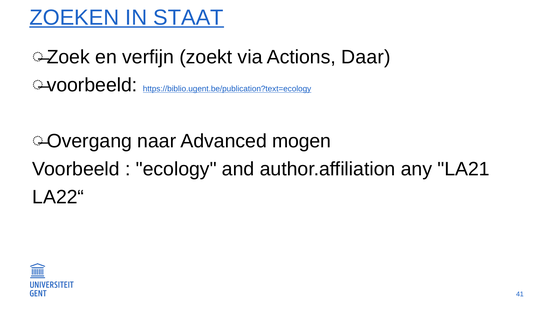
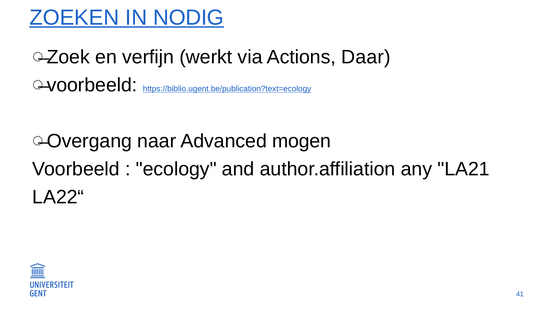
STAAT: STAAT -> NODIG (189, 17)
zoekt: zoekt -> werkt (206, 57)
